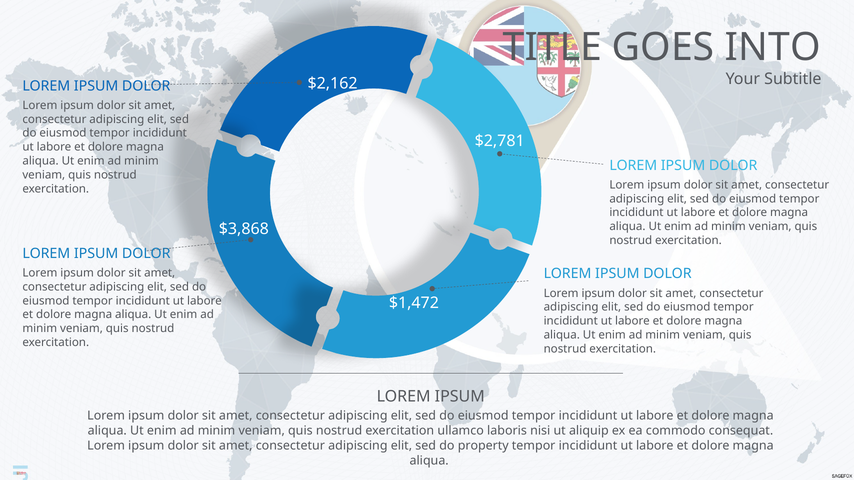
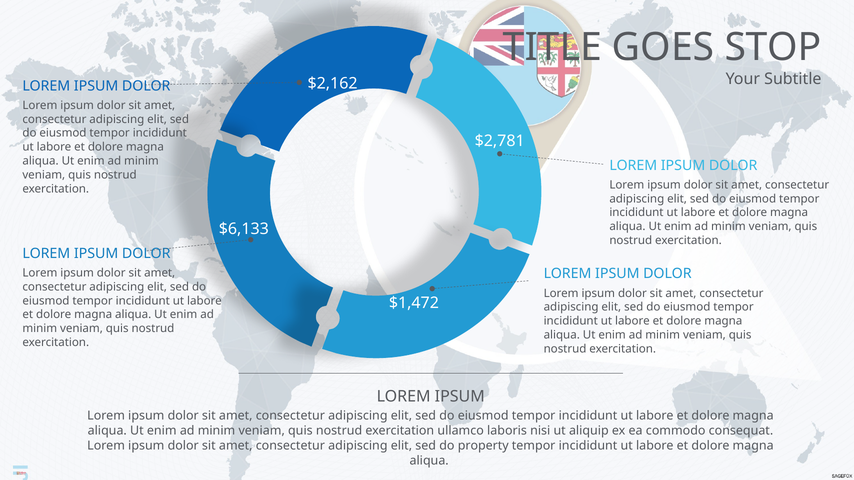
INTO: INTO -> STOP (773, 47)
$3,868: $3,868 -> $6,133 (244, 229)
